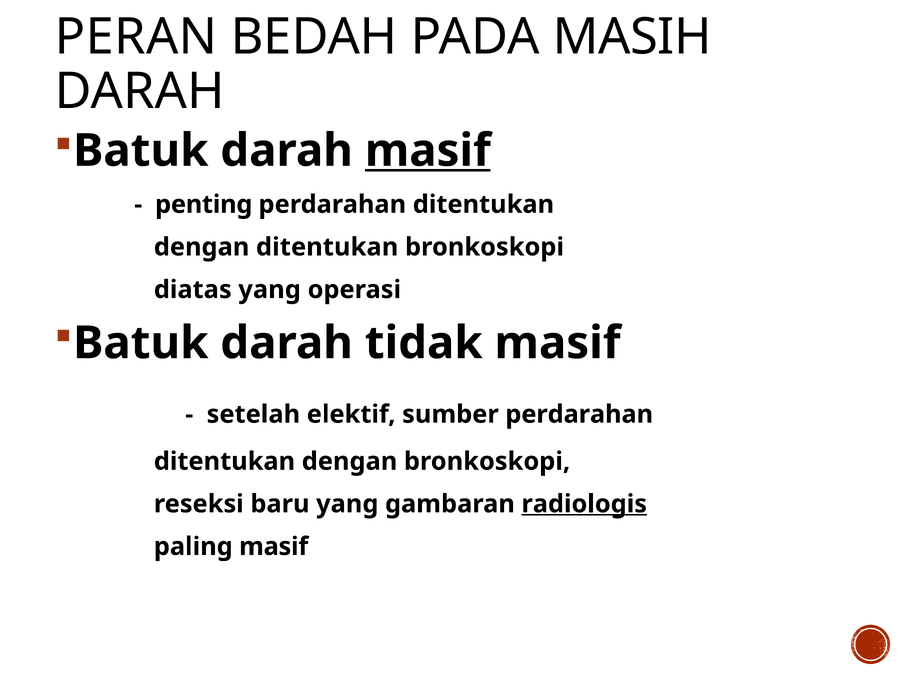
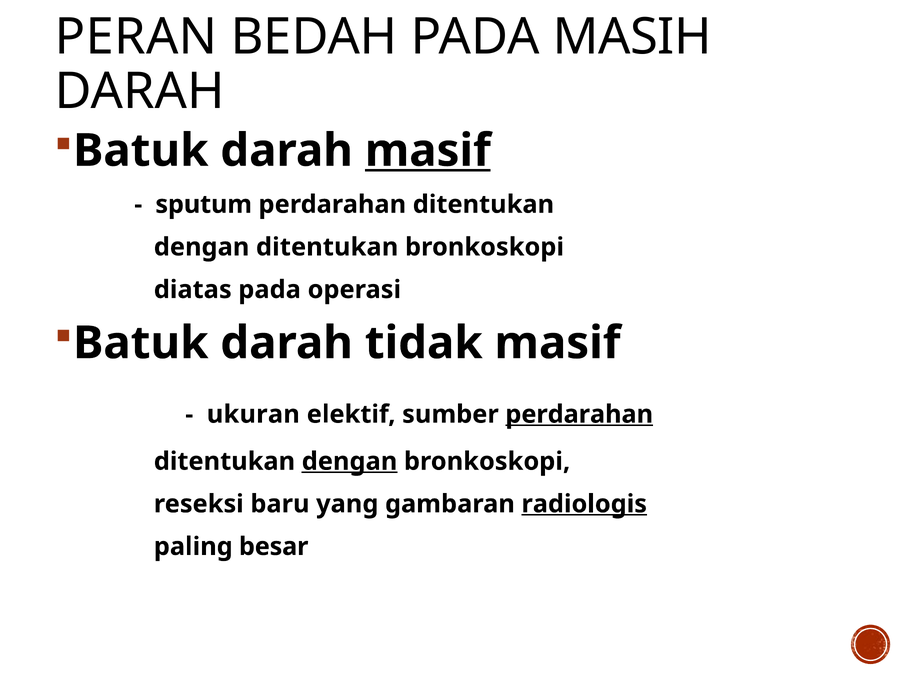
penting: penting -> sputum (204, 204)
diatas yang: yang -> pada (270, 290)
setelah: setelah -> ukuran (253, 414)
perdarahan underline: none -> present (579, 414)
dengan underline: none -> present (350, 461)
paling masif: masif -> besar (274, 546)
